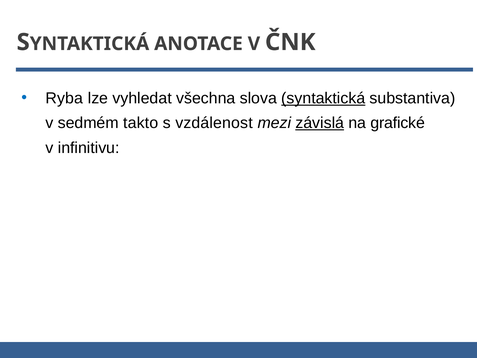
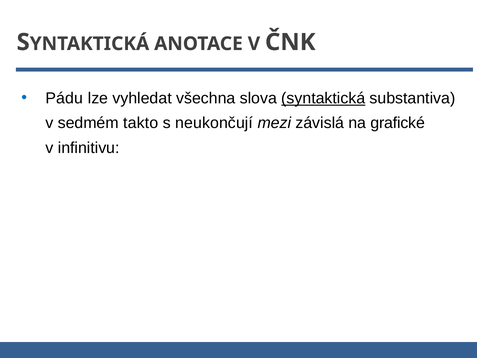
Ryba: Ryba -> Pádu (64, 98)
vzdálenost: vzdálenost -> neukončují (214, 123)
závislá underline: present -> none (320, 123)
